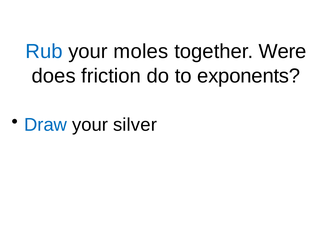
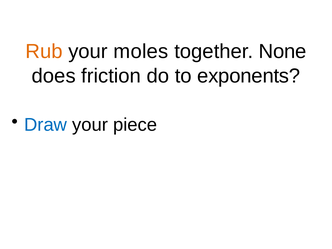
Rub colour: blue -> orange (44, 51)
Were: Were -> None (283, 51)
silver: silver -> piece (135, 125)
